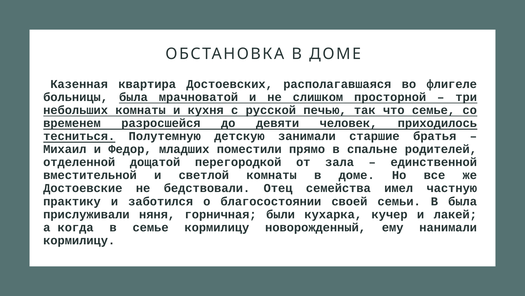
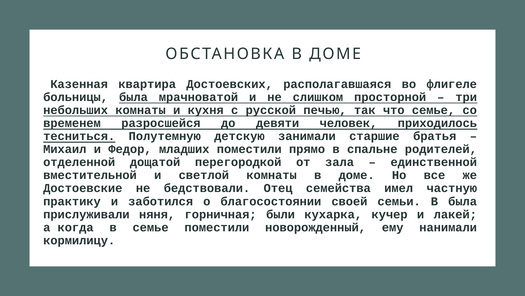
семье кормилицу: кормилицу -> поместили (217, 227)
